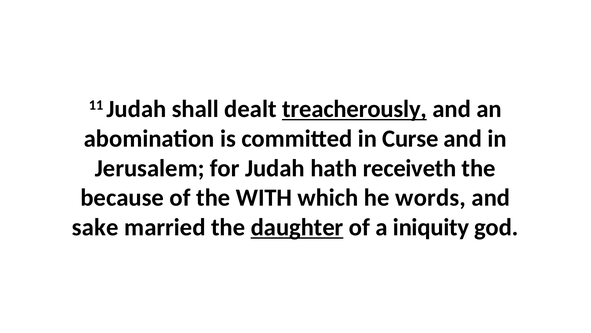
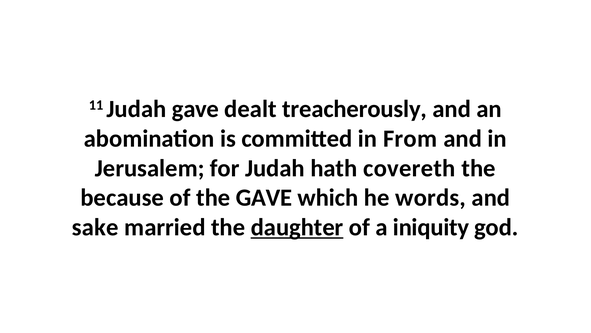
Judah shall: shall -> gave (195, 109)
treacherously underline: present -> none (355, 109)
Curse: Curse -> From (410, 138)
receiveth: receiveth -> covereth (409, 168)
the WITH: WITH -> GAVE (264, 197)
